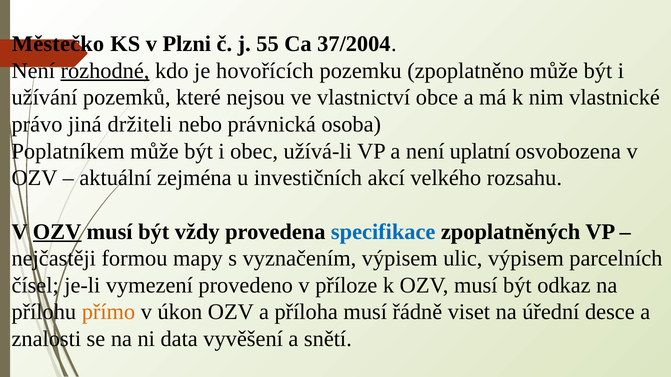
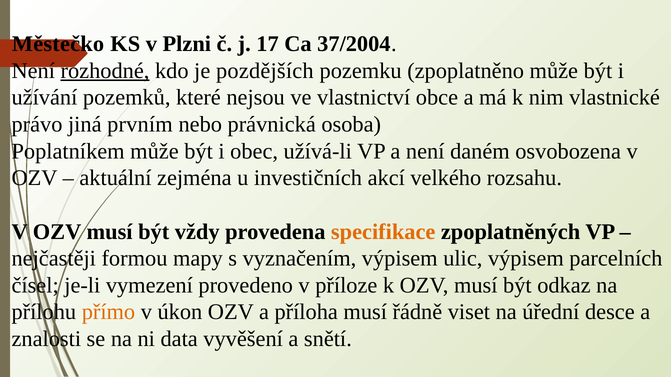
55: 55 -> 17 (268, 44)
hovořících: hovořících -> pozdějších (265, 71)
držiteli: držiteli -> prvním (140, 125)
uplatní: uplatní -> daném (480, 151)
OZV underline: present -> none (57, 232)
specifikace colour: blue -> orange (383, 232)
